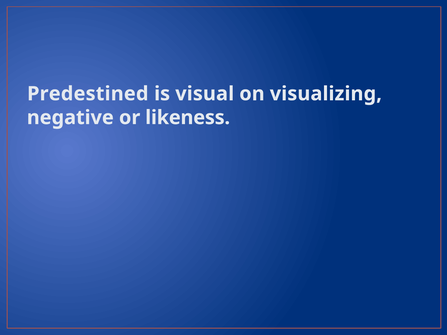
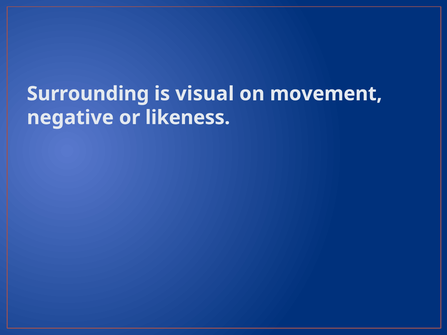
Predestined: Predestined -> Surrounding (88, 94)
visualizing: visualizing -> movement (326, 94)
